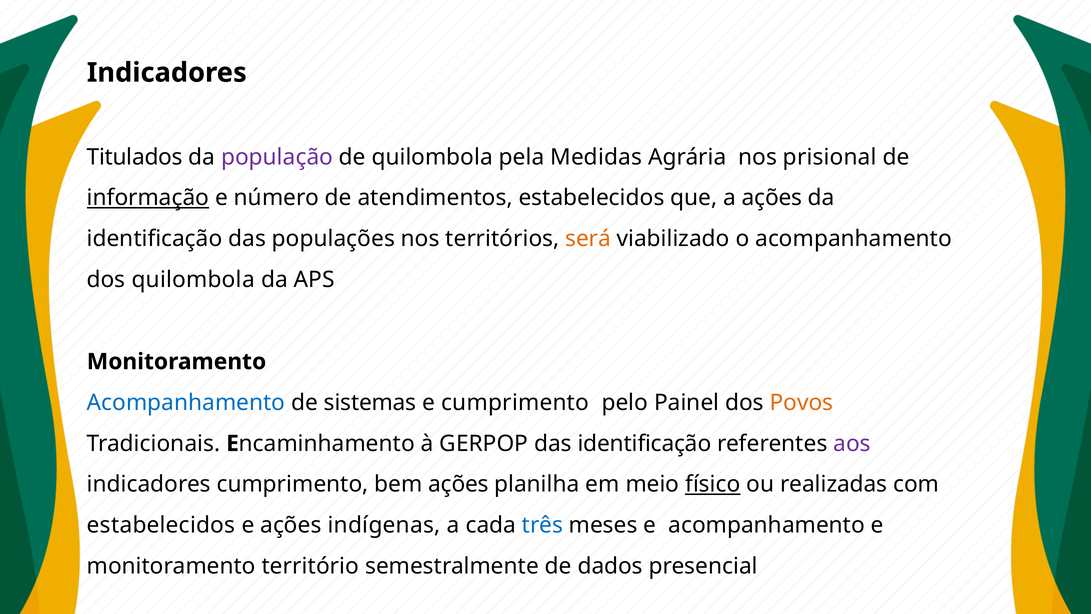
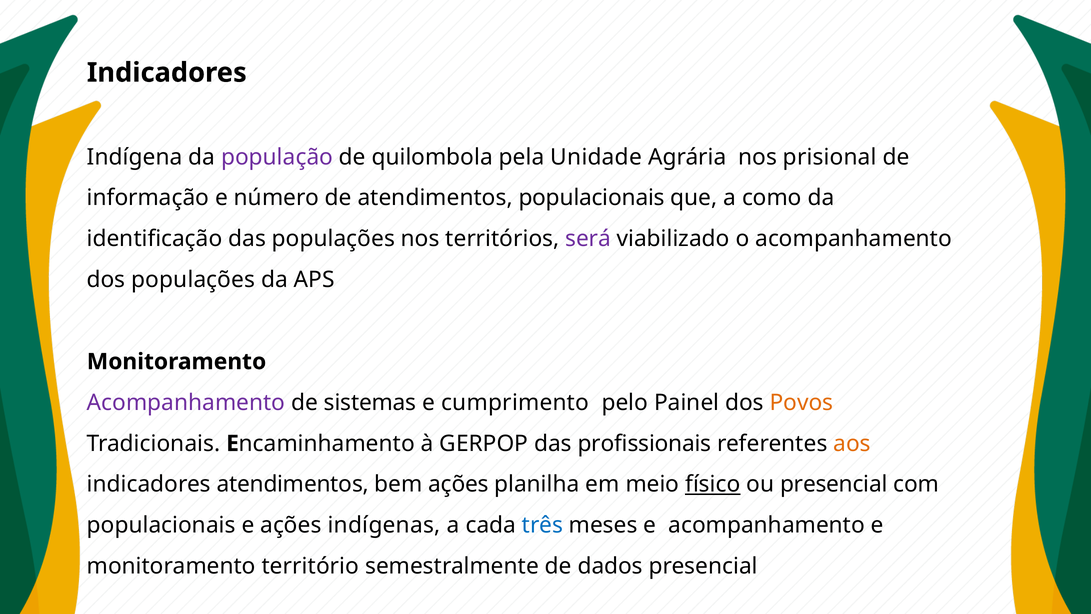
Titulados: Titulados -> Indígena (135, 157)
Medidas: Medidas -> Unidade (596, 157)
informação underline: present -> none (148, 198)
atendimentos estabelecidos: estabelecidos -> populacionais (592, 198)
a ações: ações -> como (772, 198)
será colour: orange -> purple (588, 239)
dos quilombola: quilombola -> populações (193, 280)
Acompanhamento colour: blue -> purple (186, 402)
das identificação: identificação -> profissionais (645, 443)
aos colour: purple -> orange (852, 443)
indicadores cumprimento: cumprimento -> atendimentos (293, 484)
ou realizadas: realizadas -> presencial (834, 484)
estabelecidos: estabelecidos -> populacionais (161, 525)
